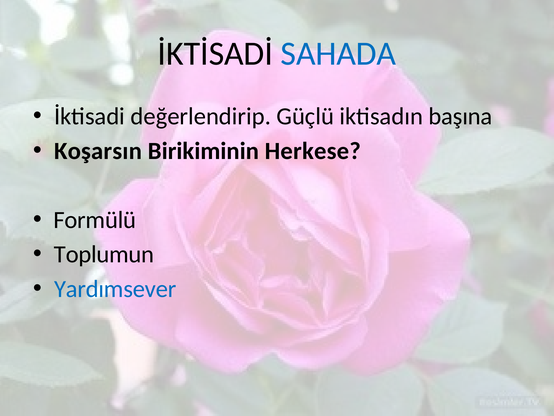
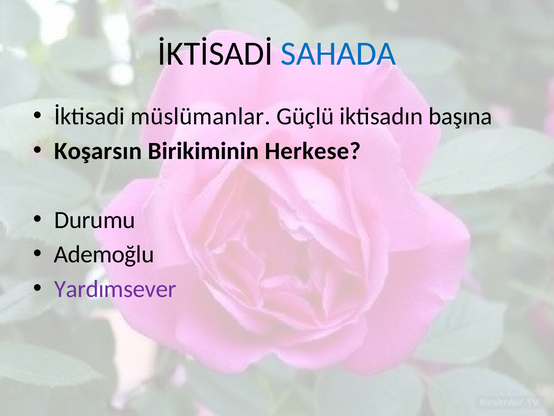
değerlendirip: değerlendirip -> müslümanlar (201, 116)
Formülü: Formülü -> Durumu (95, 220)
Toplumun: Toplumun -> Ademoğlu (104, 254)
Yardımsever colour: blue -> purple (115, 289)
